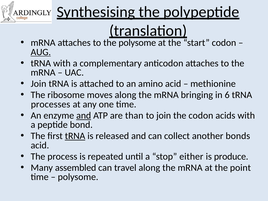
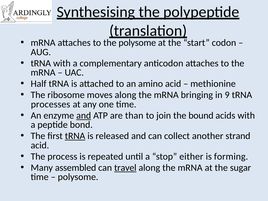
AUG underline: present -> none (41, 52)
Join: Join -> Half (39, 84)
6: 6 -> 9 (227, 95)
the codon: codon -> bound (201, 115)
bonds: bonds -> strand (238, 136)
produce: produce -> forming (231, 156)
travel underline: none -> present (125, 168)
point: point -> sugar (241, 168)
